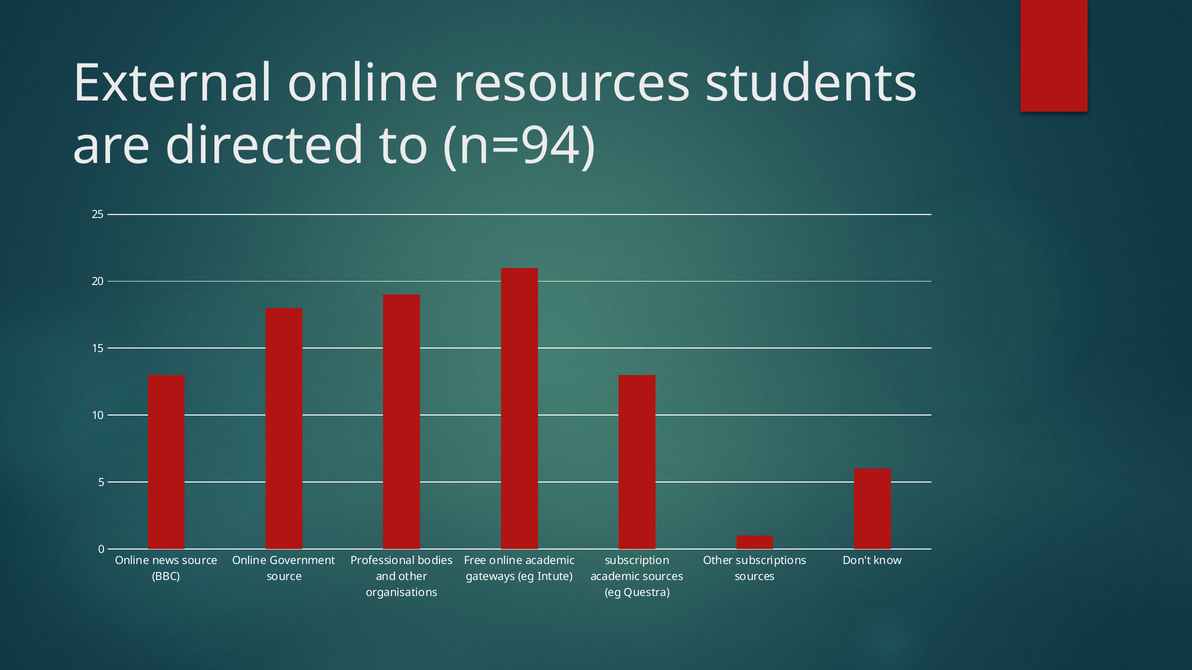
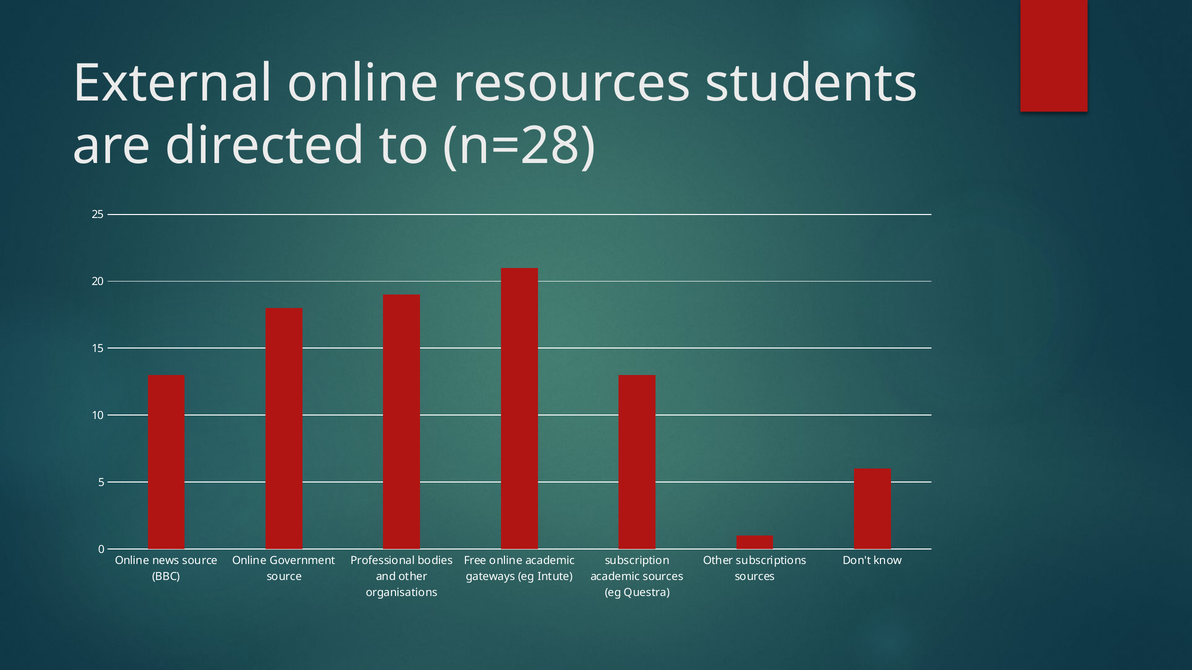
n=94: n=94 -> n=28 (519, 146)
